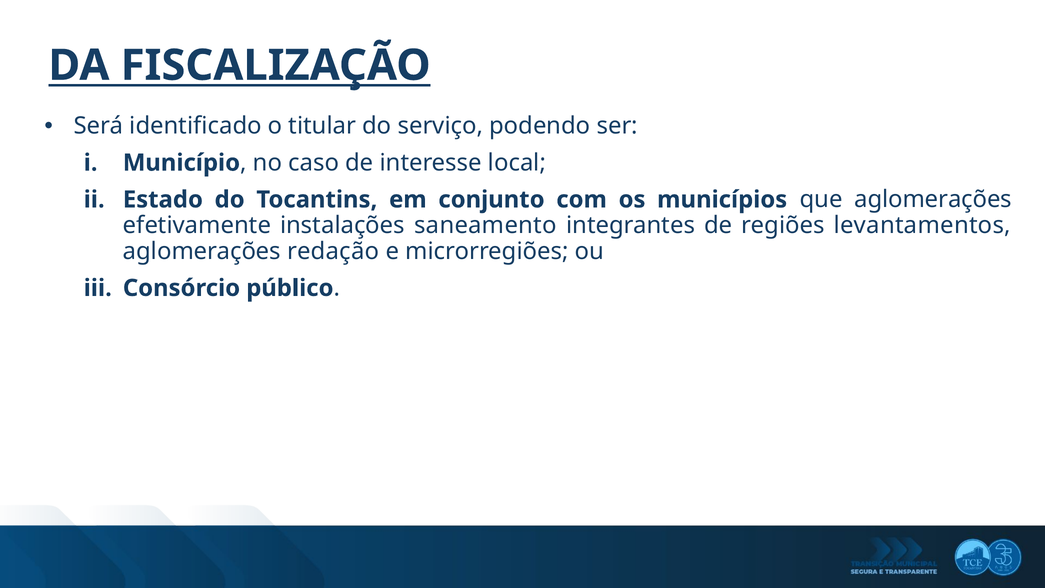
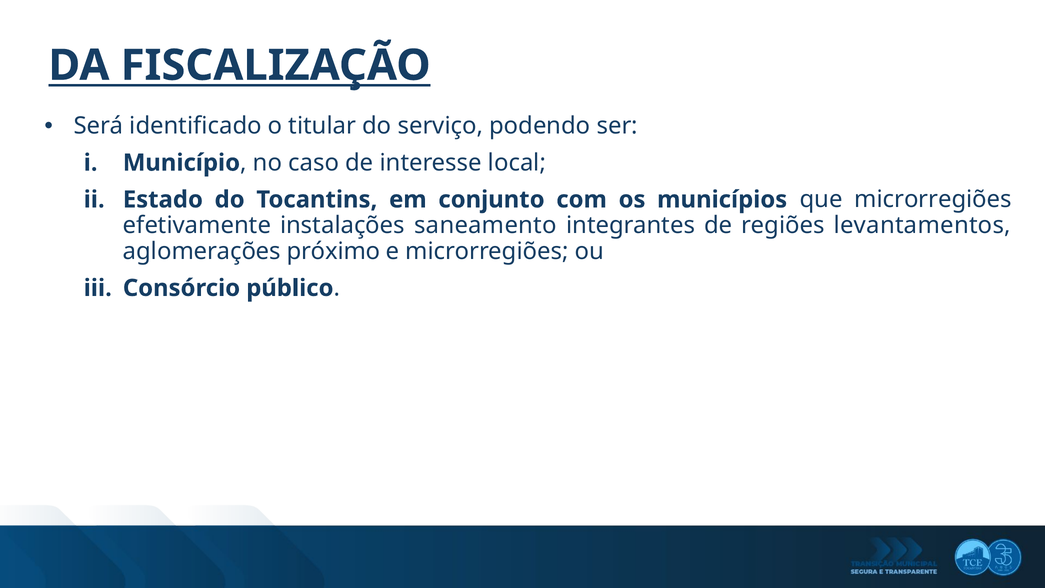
que aglomerações: aglomerações -> microrregiões (933, 200)
redação: redação -> próximo (333, 251)
